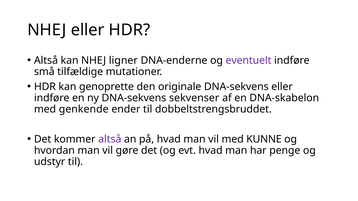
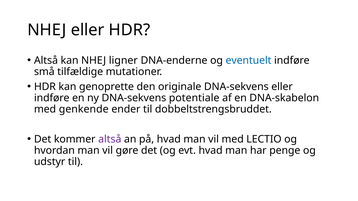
eventuelt colour: purple -> blue (249, 61)
sekvenser: sekvenser -> potentiale (194, 98)
KUNNE: KUNNE -> LECTIO (264, 139)
